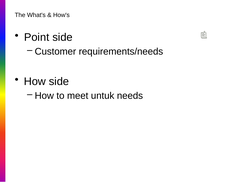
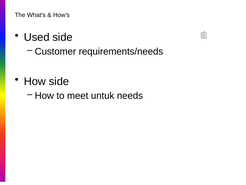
Point: Point -> Used (37, 37)
